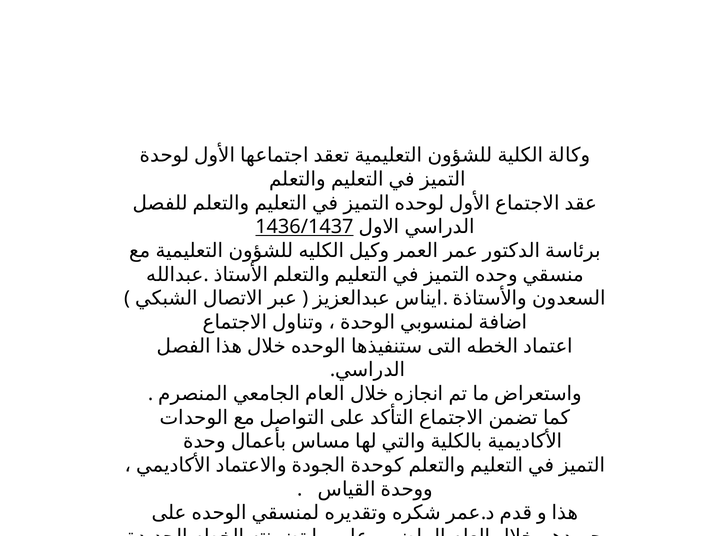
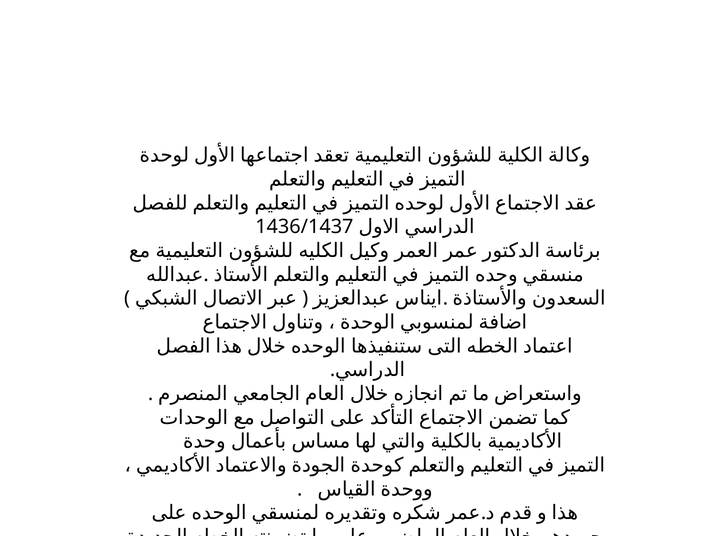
1436/1437 underline: present -> none (304, 227)
